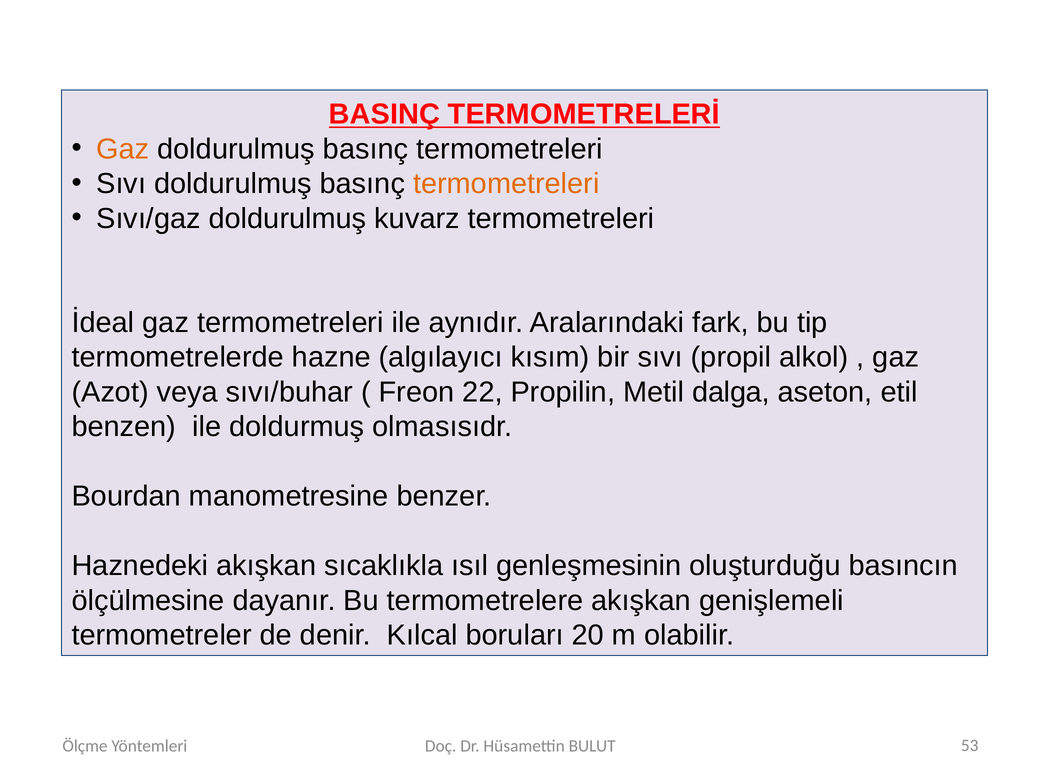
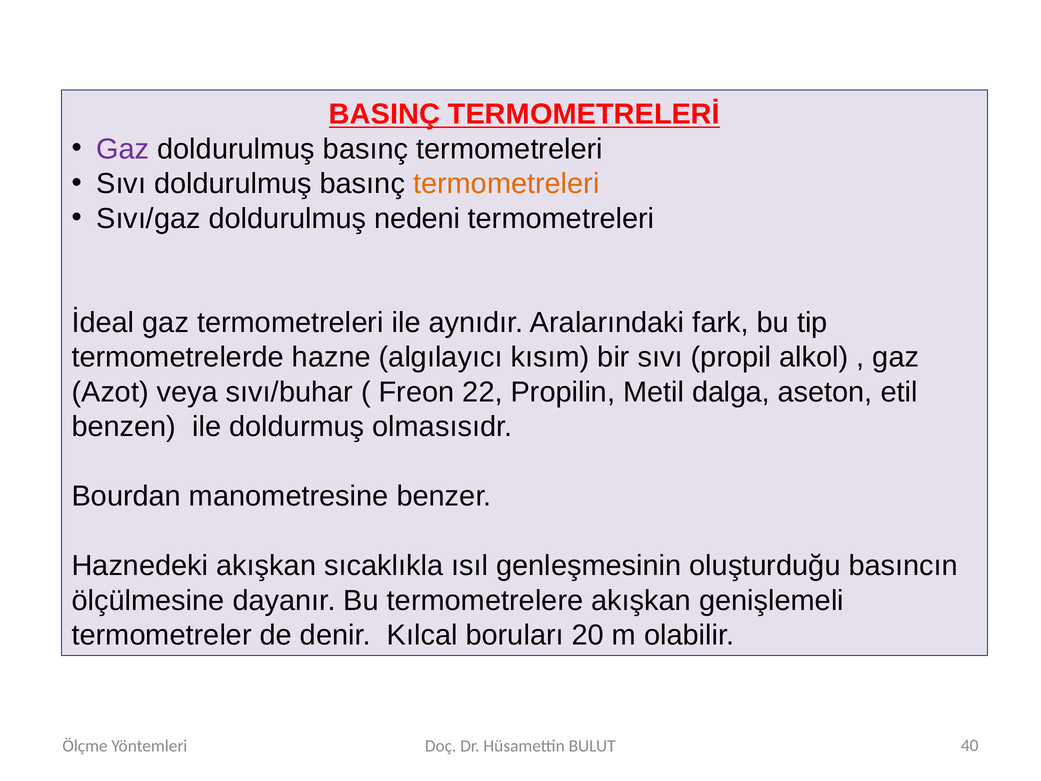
Gaz colour: orange -> purple (123, 149)
kuvarz: kuvarz -> nedeni (417, 218)
53: 53 -> 40 (970, 745)
